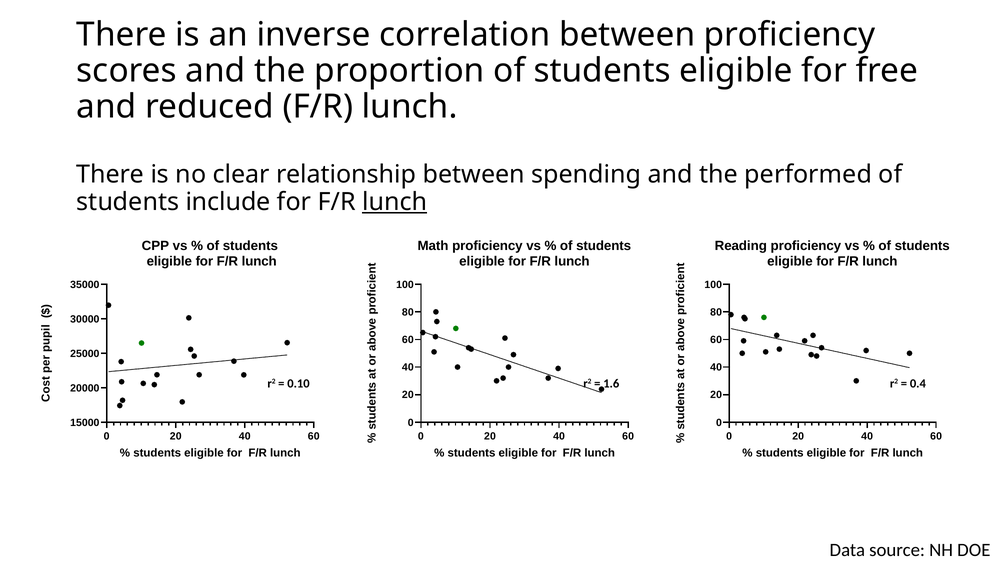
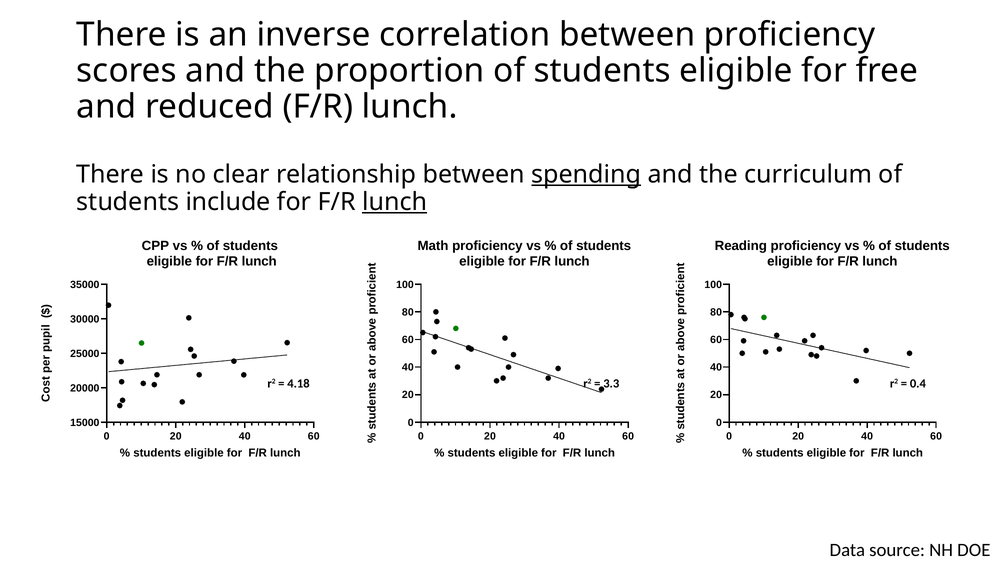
spending underline: none -> present (586, 175)
performed: performed -> curriculum (808, 175)
0.10: 0.10 -> 4.18 (298, 384)
1.6: 1.6 -> 3.3 (611, 384)
